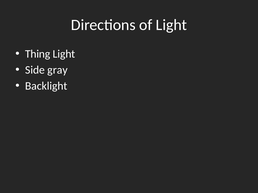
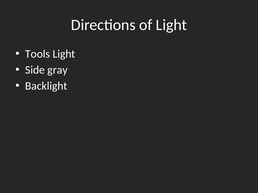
Thing: Thing -> Tools (38, 54)
